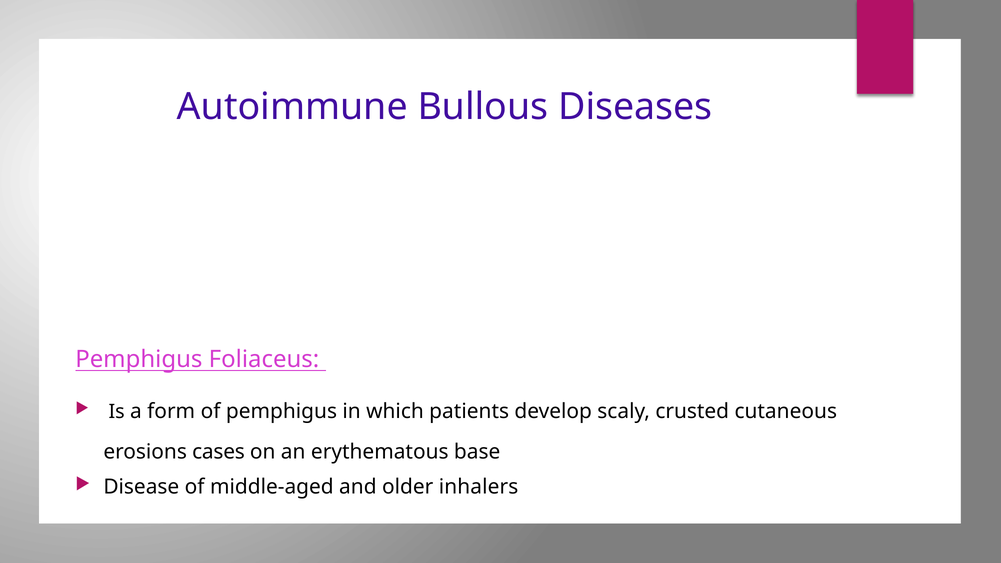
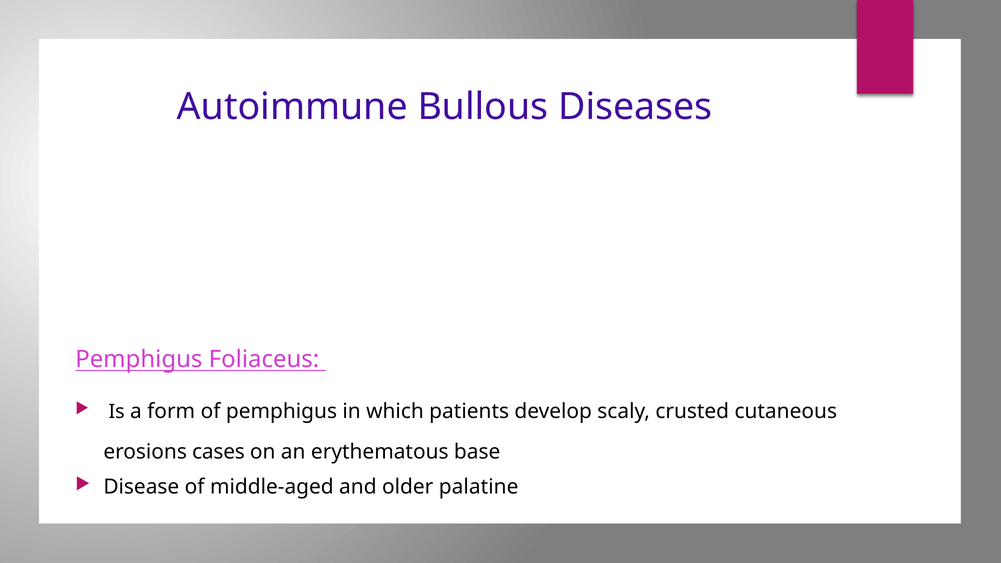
inhalers: inhalers -> palatine (479, 487)
